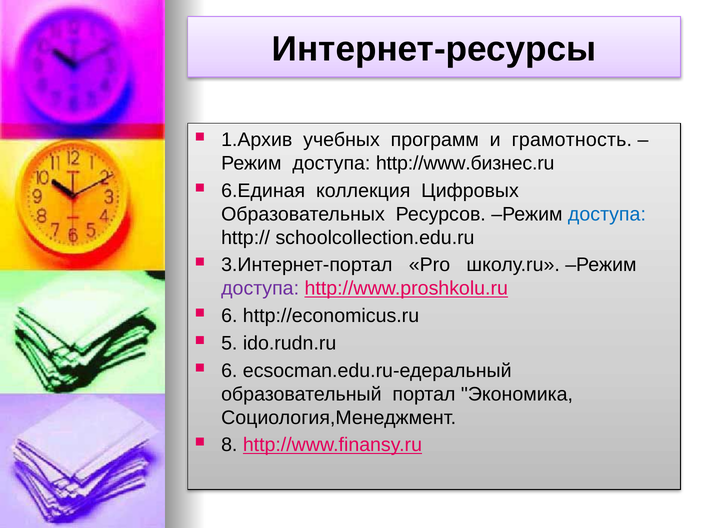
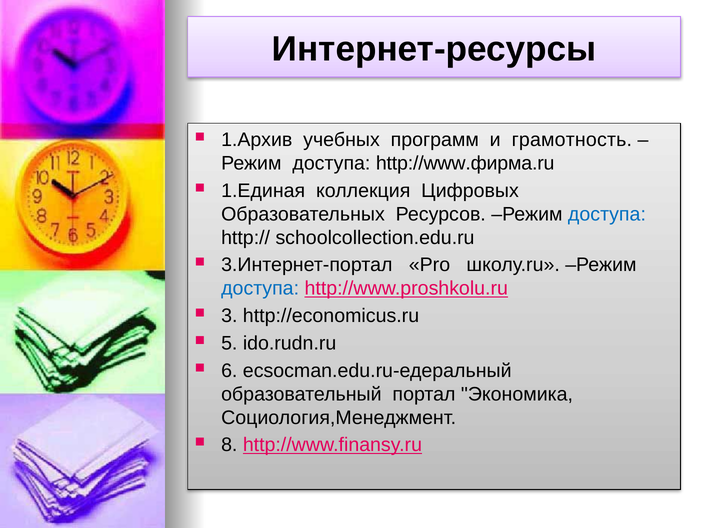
http://www.бизнес.ru: http://www.бизнес.ru -> http://www.фирма.ru (465, 163)
6.Единая: 6.Единая -> 1.Единая (263, 191)
доступа colour: purple -> blue (260, 289)
6: 6 -> 3 (229, 316)
